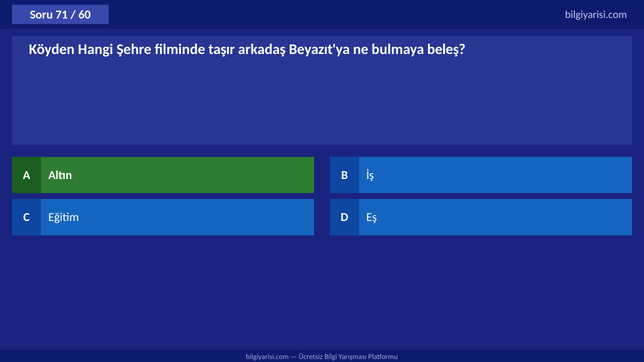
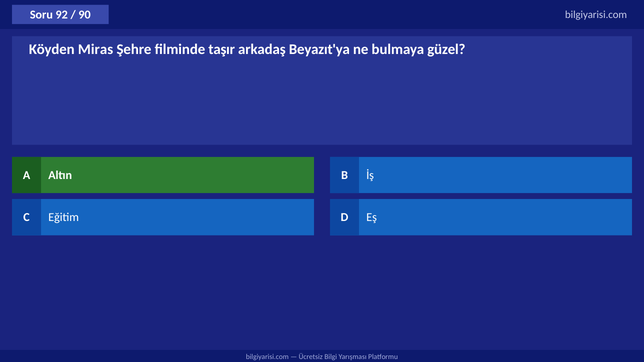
71: 71 -> 92 (62, 15)
60: 60 -> 90 (85, 15)
Hangi: Hangi -> Miras (96, 50)
beleş: beleş -> güzel (446, 50)
